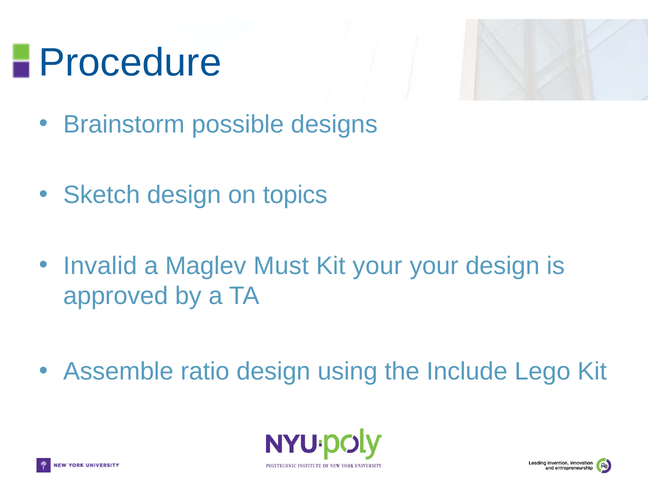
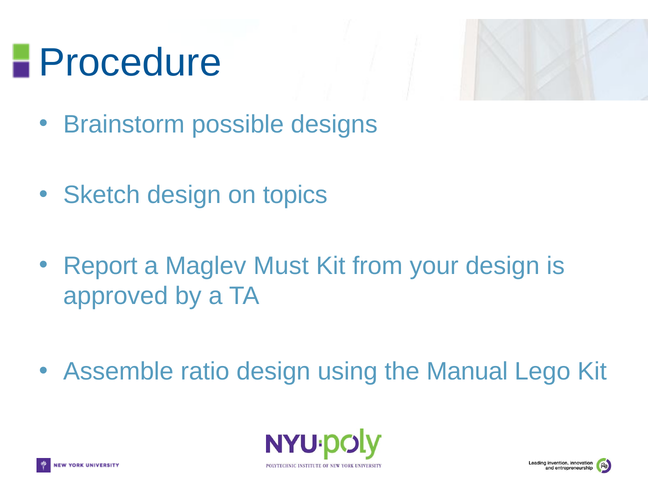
Invalid: Invalid -> Report (100, 266)
Kit your: your -> from (378, 266)
Include: Include -> Manual (467, 372)
